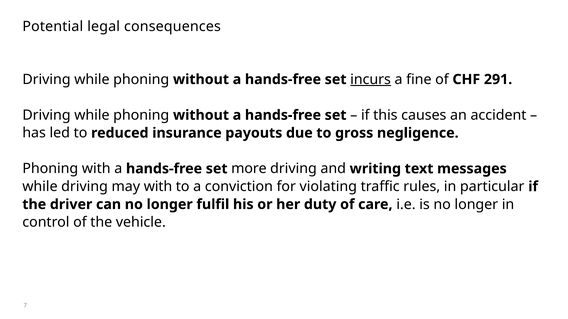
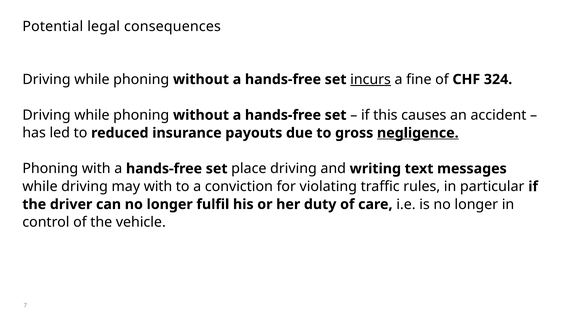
291: 291 -> 324 (498, 80)
negligence underline: none -> present (418, 133)
more: more -> place (249, 169)
